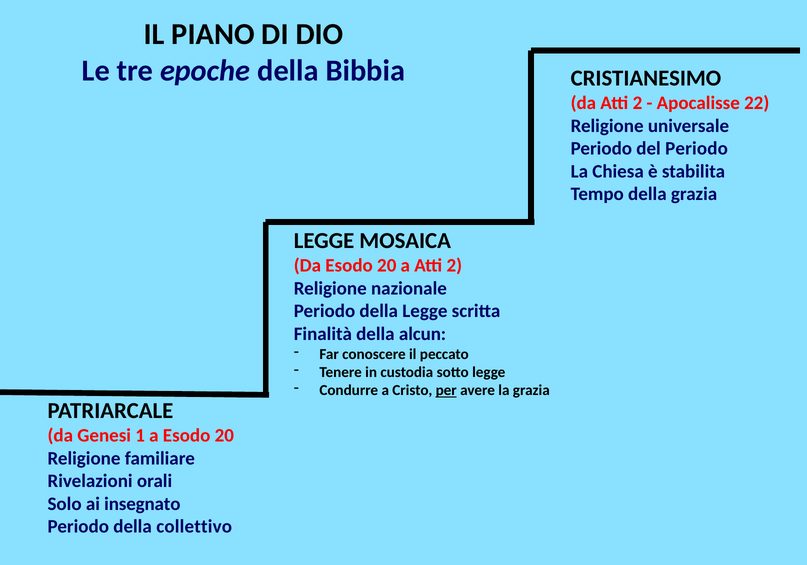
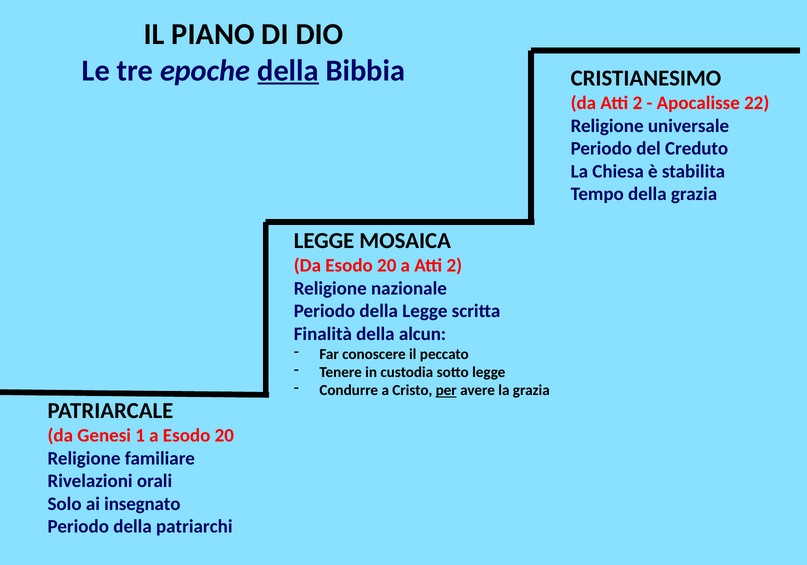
della underline: none -> present (288, 70)
del Periodo: Periodo -> Creduto (697, 149)
collettivo: collettivo -> patriarchi (194, 527)
